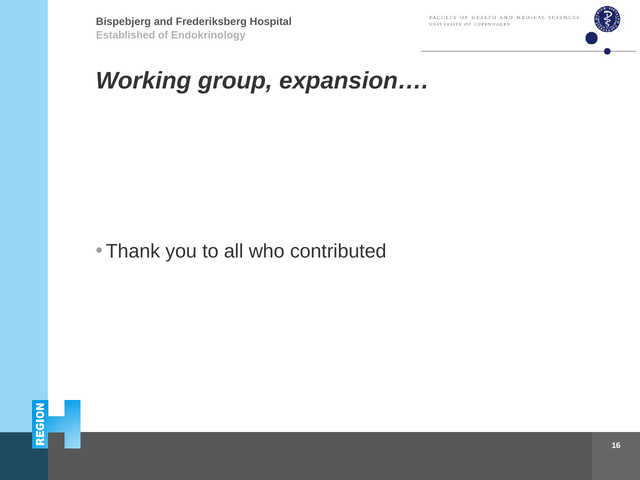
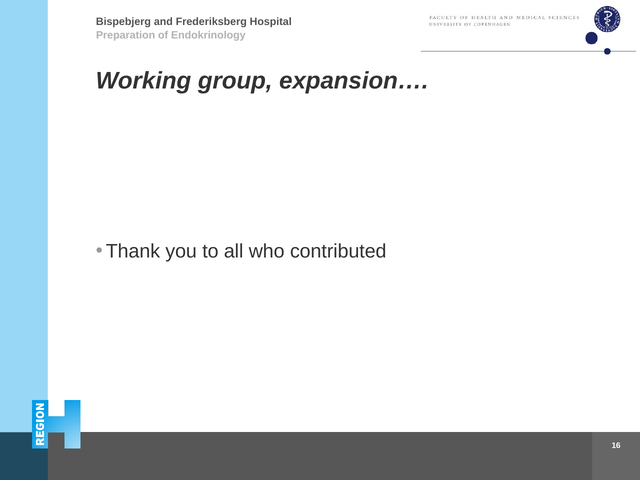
Established: Established -> Preparation (126, 35)
